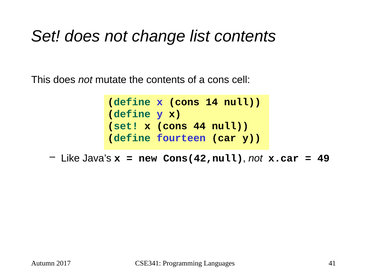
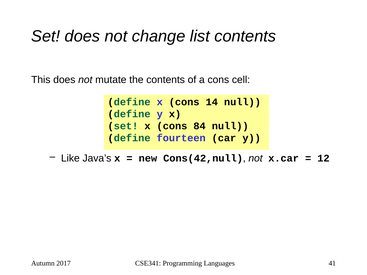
44: 44 -> 84 (200, 126)
49: 49 -> 12 (323, 158)
